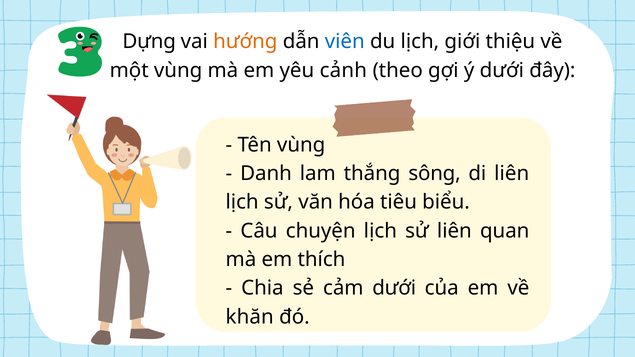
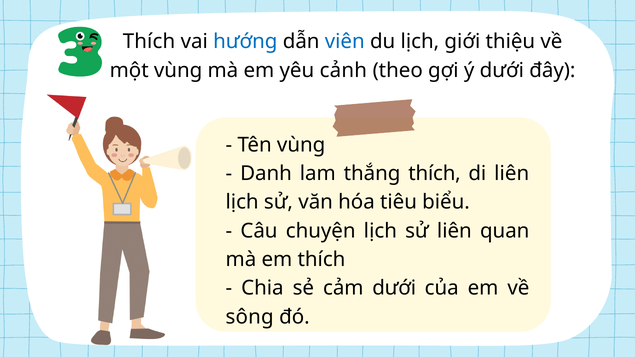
Dựng: Dựng -> Thích (149, 42)
hướng colour: orange -> blue (245, 42)
thắng sông: sông -> thích (435, 174)
khăn: khăn -> sông (250, 317)
